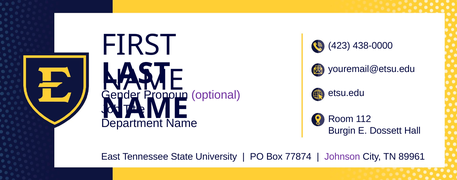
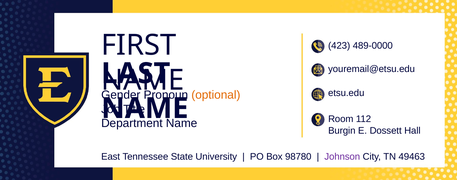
438-0000: 438-0000 -> 489-0000 (373, 46)
optional colour: purple -> orange (216, 95)
77874: 77874 -> 98780 (298, 156)
89961: 89961 -> 49463 (412, 156)
